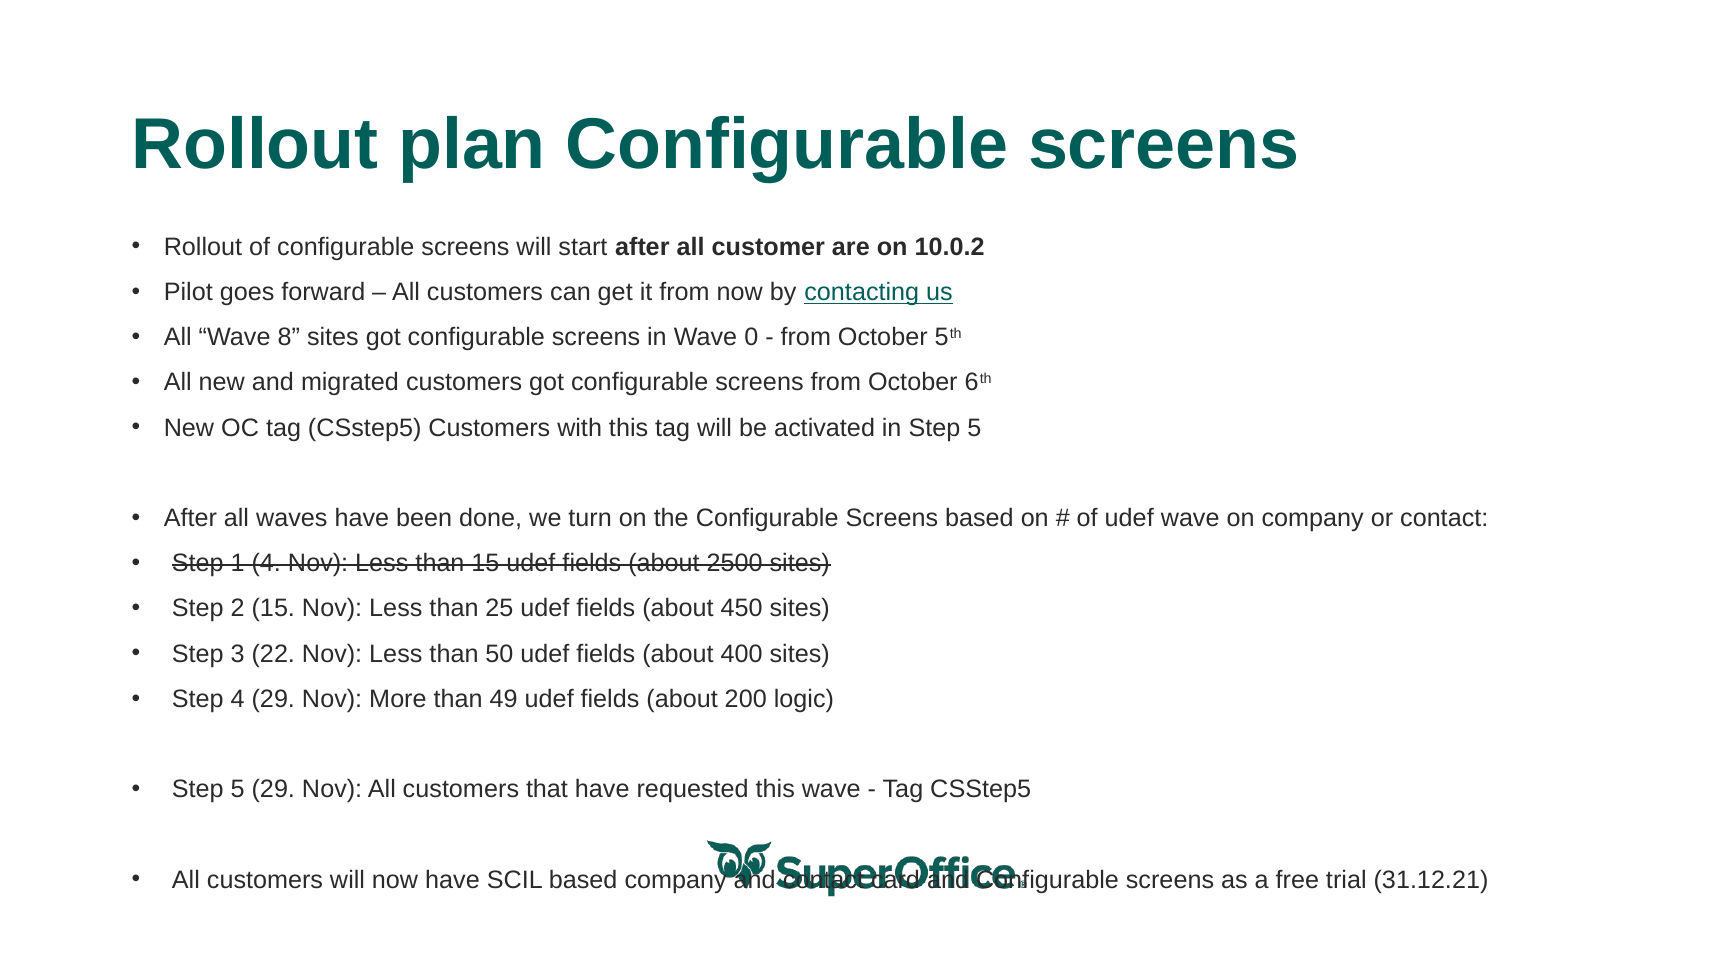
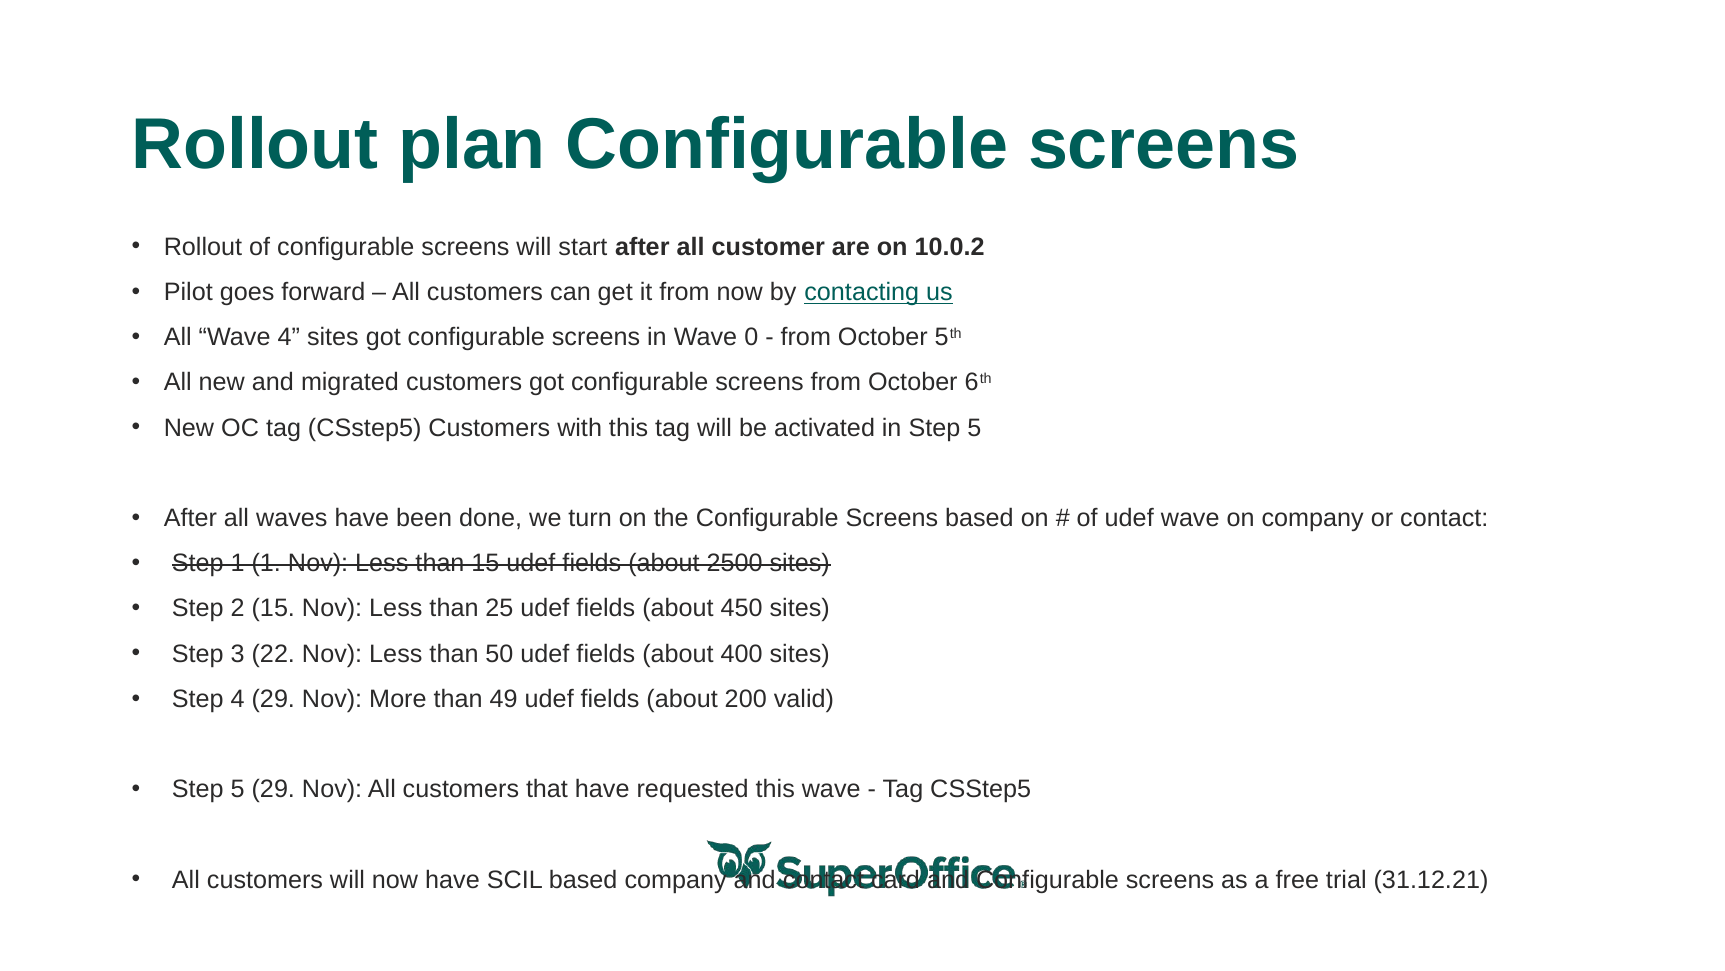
Wave 8: 8 -> 4 (289, 337)
1 4: 4 -> 1 (266, 563)
logic: logic -> valid (804, 698)
